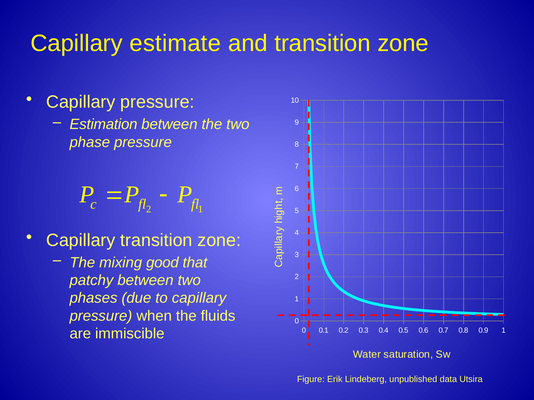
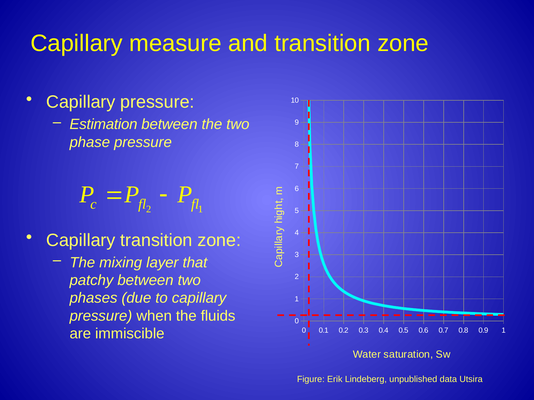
estimate: estimate -> measure (175, 43)
good: good -> layer (162, 263)
